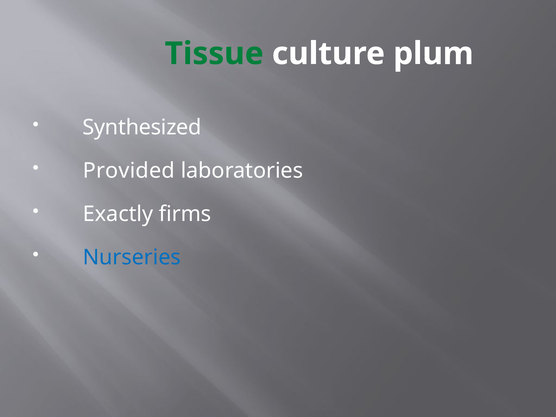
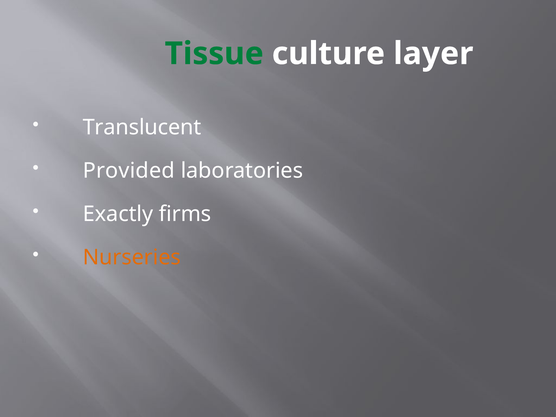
plum: plum -> layer (433, 54)
Synthesized: Synthesized -> Translucent (142, 128)
Nurseries colour: blue -> orange (132, 257)
